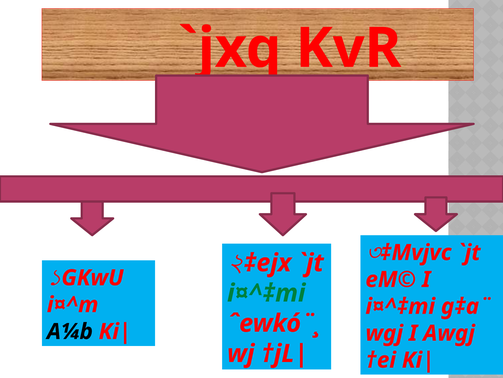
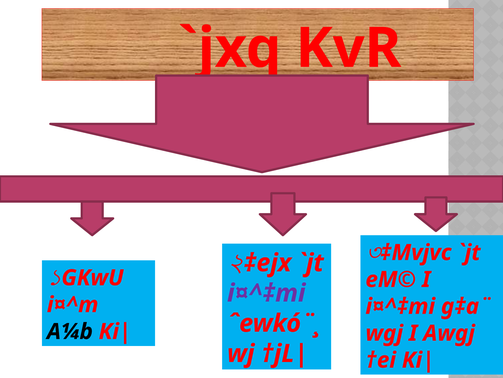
i¤^‡mi colour: green -> purple (266, 293)
